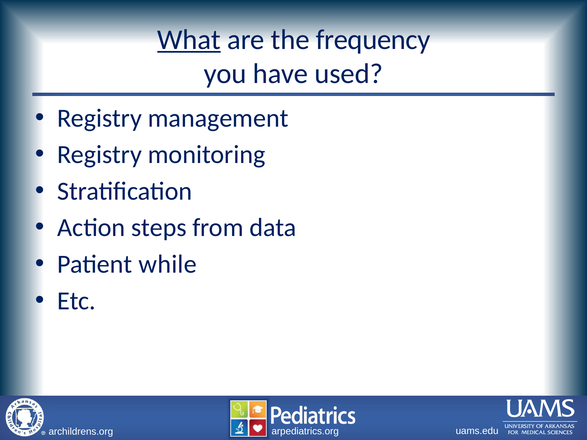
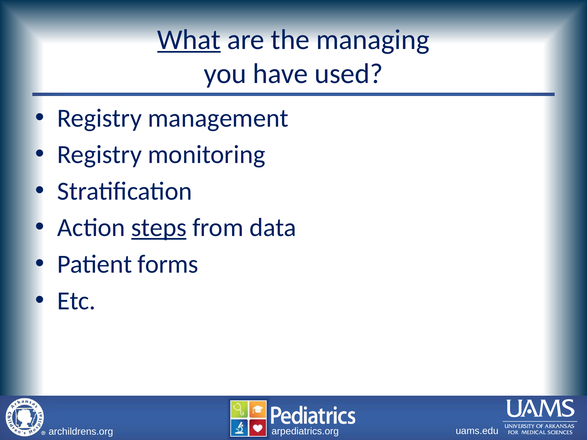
frequency: frequency -> managing (373, 40)
steps underline: none -> present (159, 228)
while: while -> forms (168, 264)
